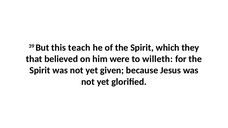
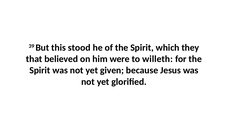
teach: teach -> stood (79, 48)
